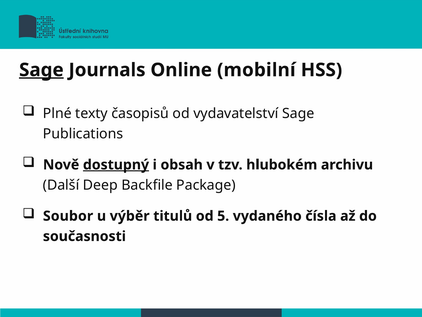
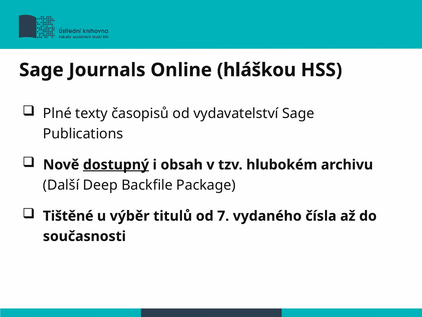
Sage underline: present -> none (41, 70)
mobilní: mobilní -> hláškou (256, 70)
Soubor: Soubor -> Tištěné (68, 216)
5: 5 -> 7 (223, 216)
